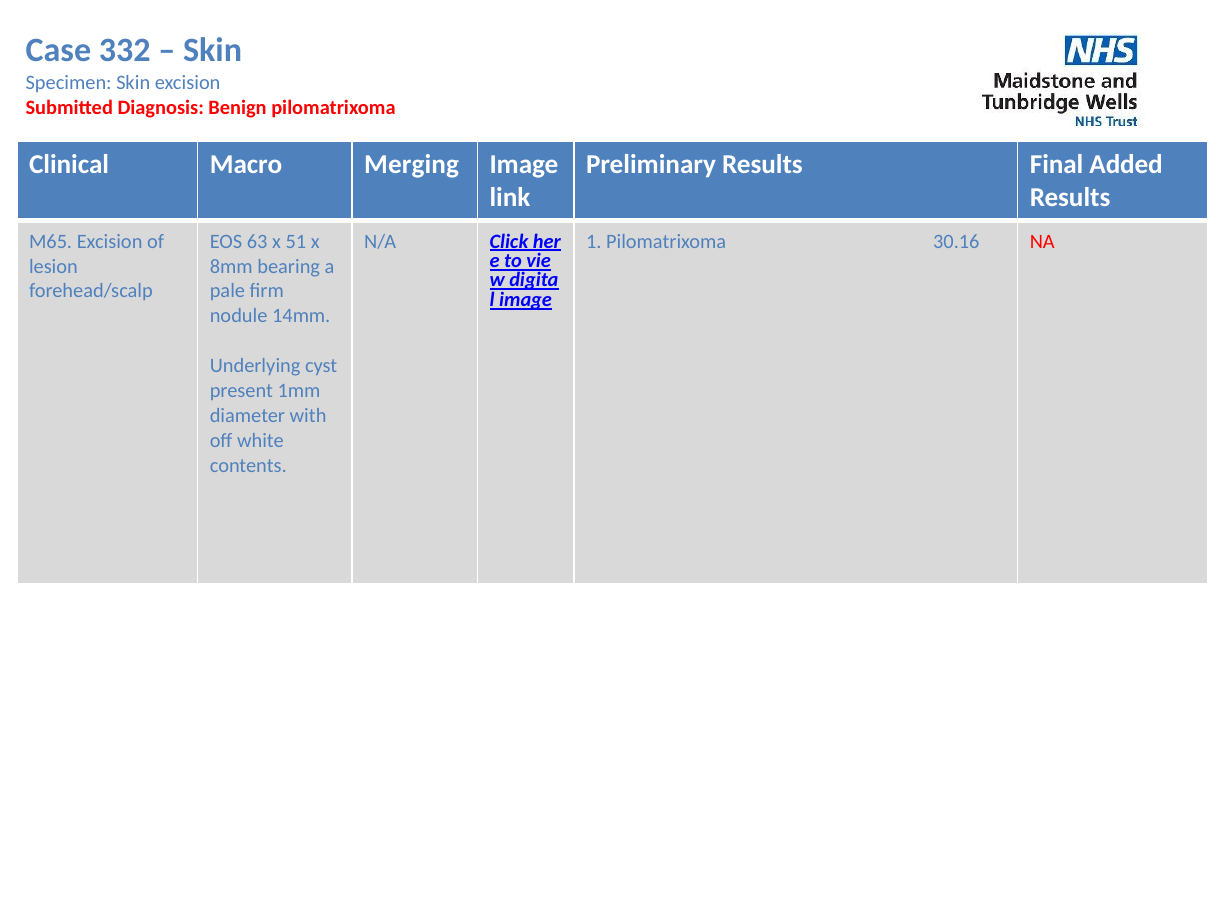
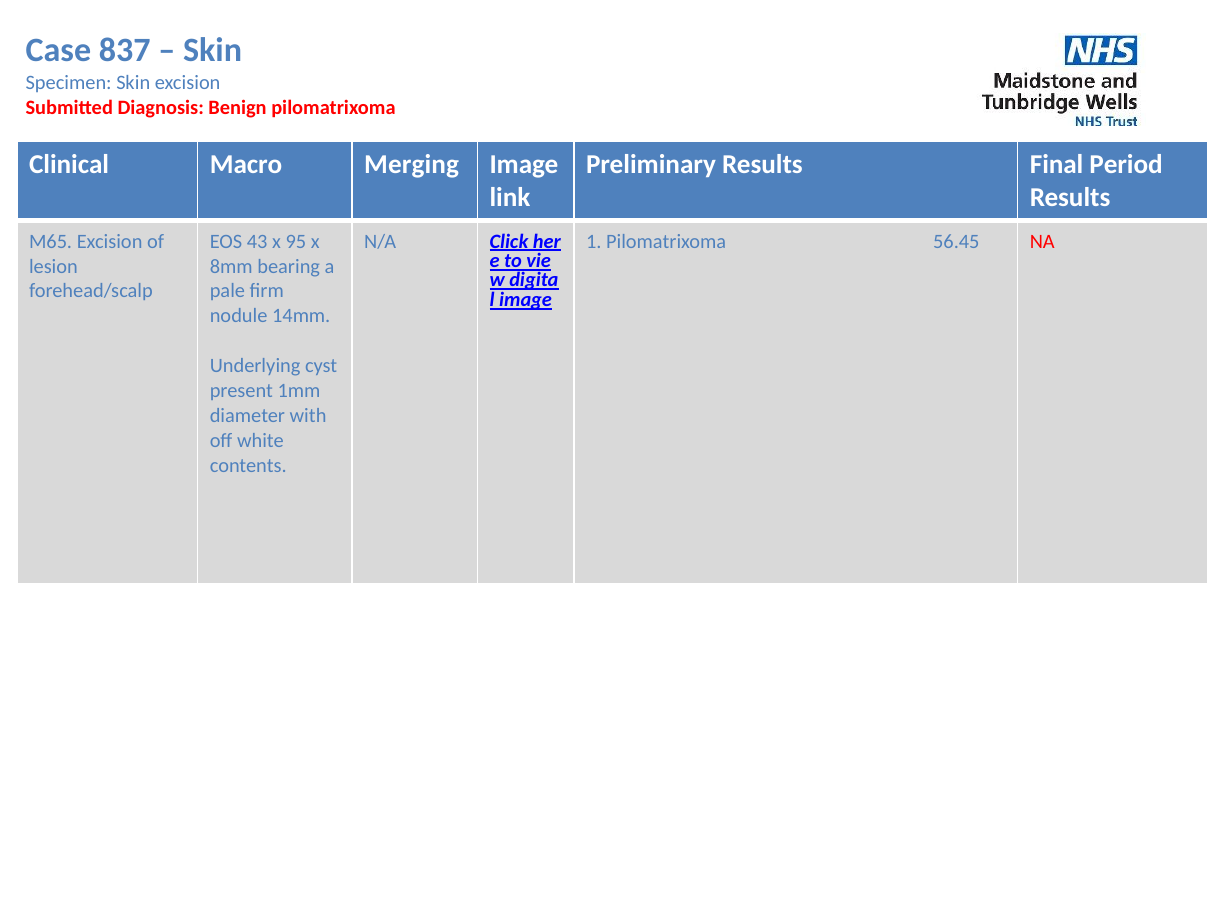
332: 332 -> 837 (125, 50)
Added: Added -> Period (1126, 164)
63: 63 -> 43 (257, 241)
51: 51 -> 95 (296, 241)
30.16: 30.16 -> 56.45 (956, 241)
